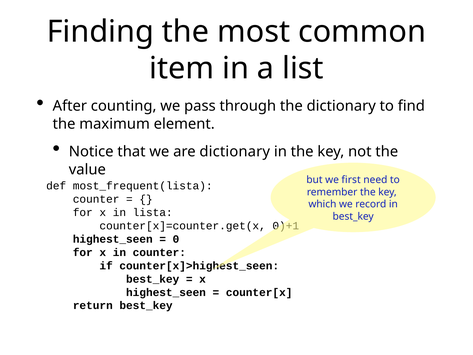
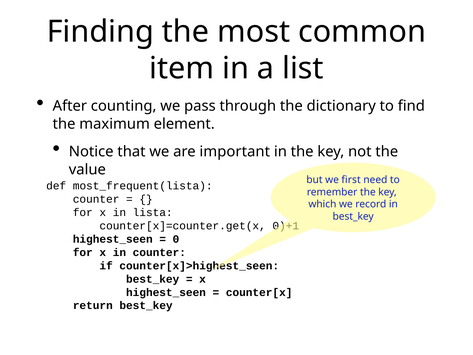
are dictionary: dictionary -> important (235, 152)
